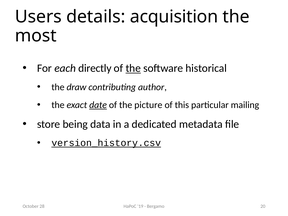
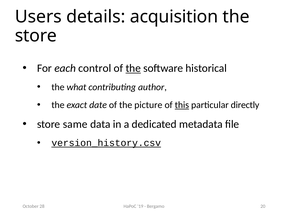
most: most -> store (36, 36)
directly: directly -> control (95, 68)
draw: draw -> what (76, 87)
date underline: present -> none (98, 105)
this underline: none -> present (182, 105)
mailing: mailing -> directly (245, 105)
being: being -> same (75, 124)
